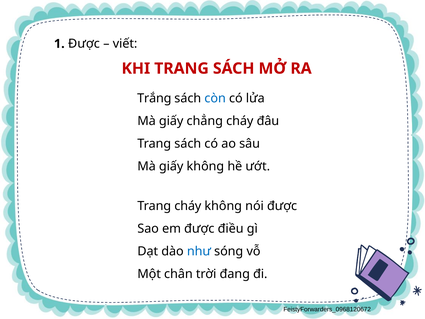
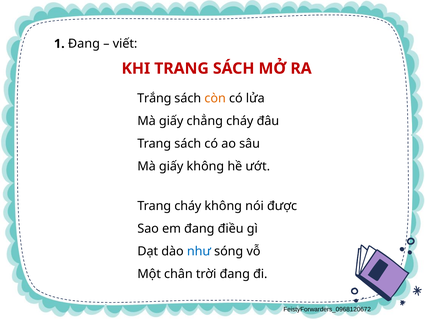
1 Được: Được -> Đang (84, 44)
còn colour: blue -> orange (215, 98)
em được: được -> đang (199, 228)
